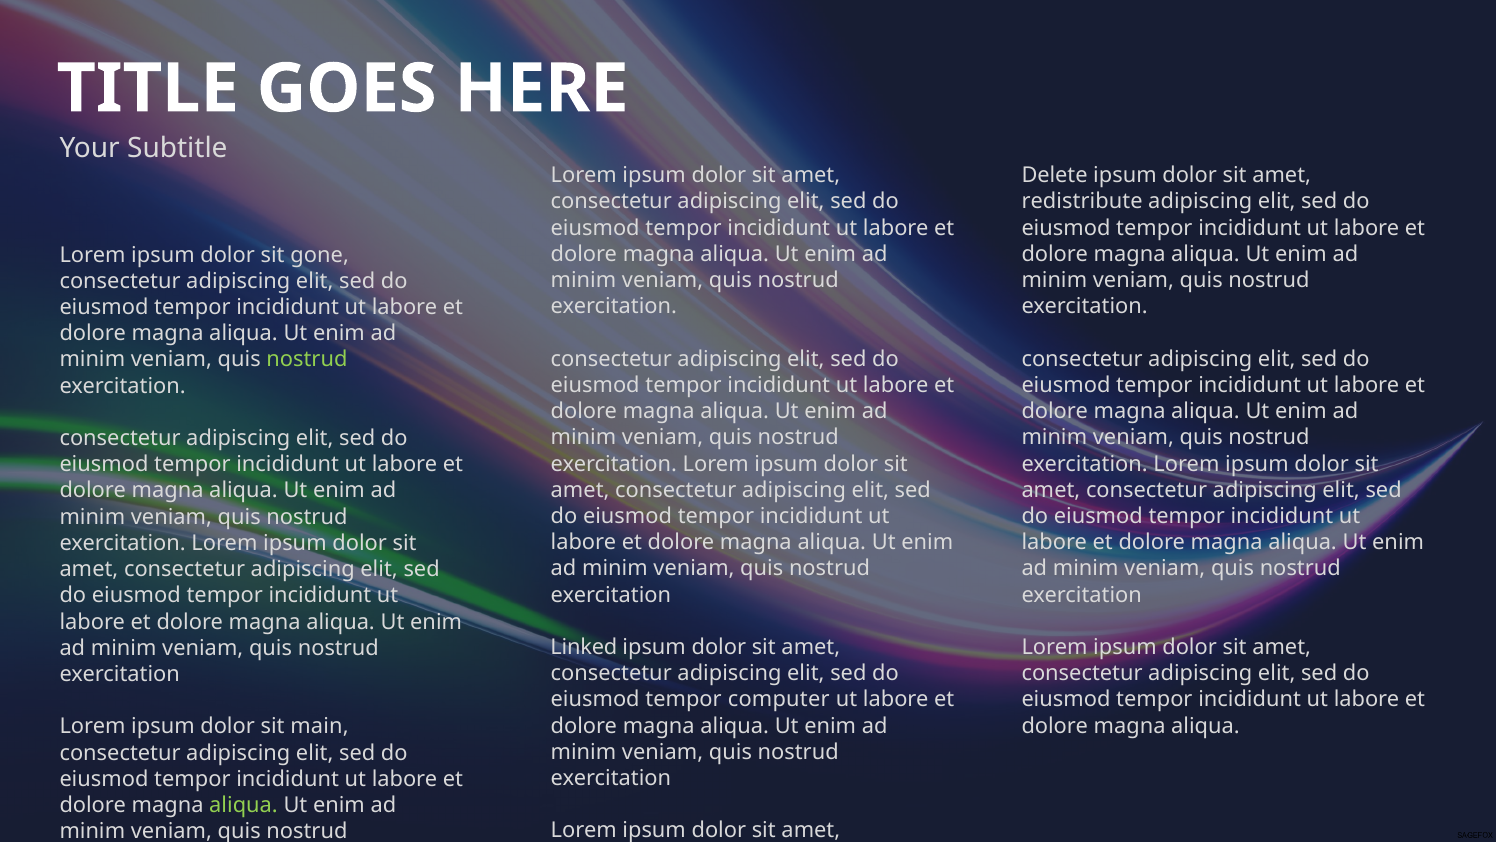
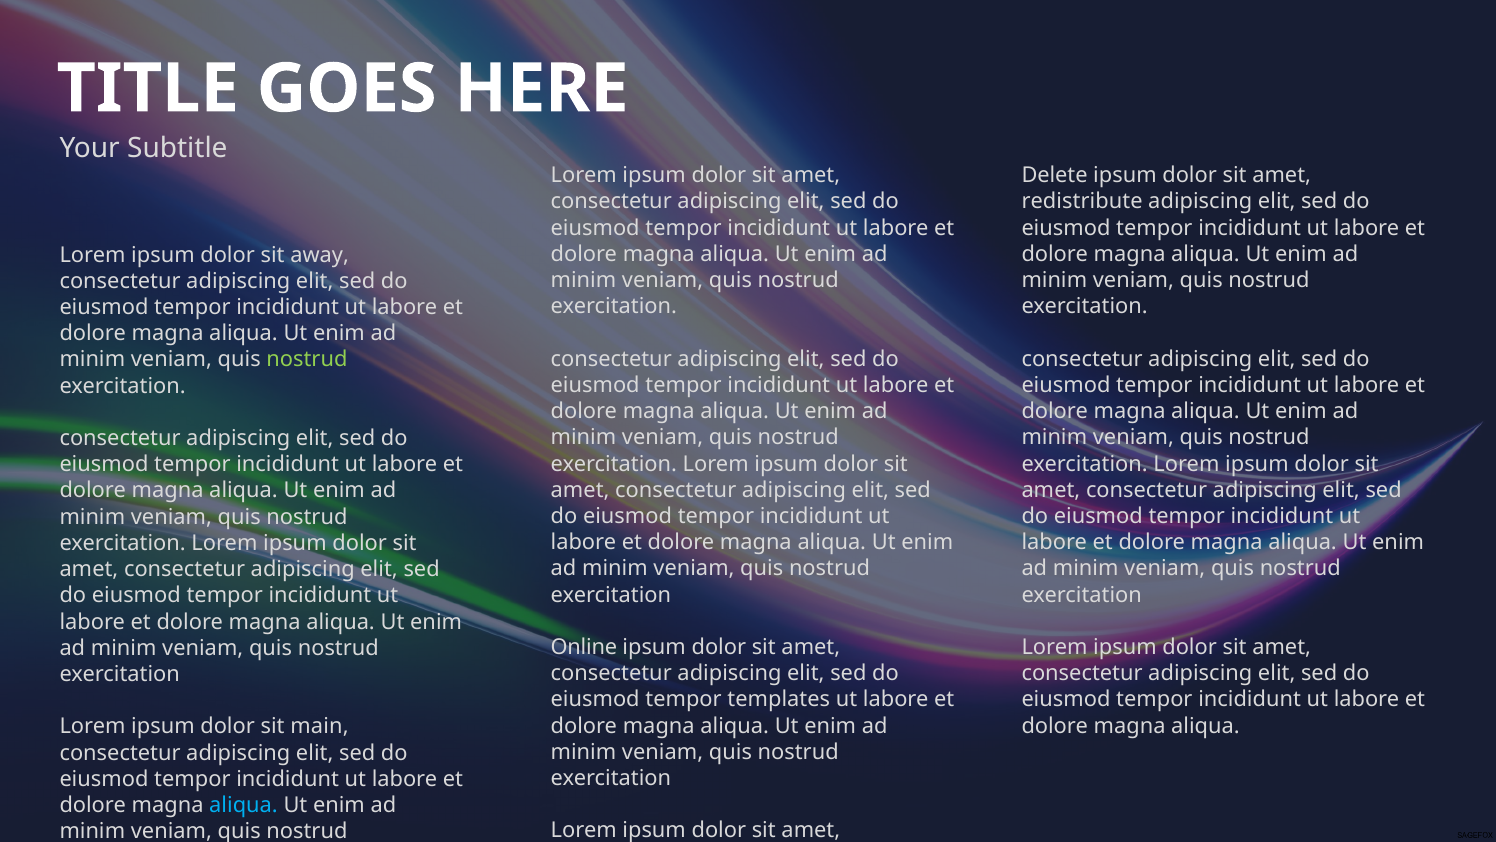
gone: gone -> away (320, 255)
Linked: Linked -> Online (584, 647)
computer: computer -> templates (779, 699)
aliqua colour: light green -> light blue (243, 805)
